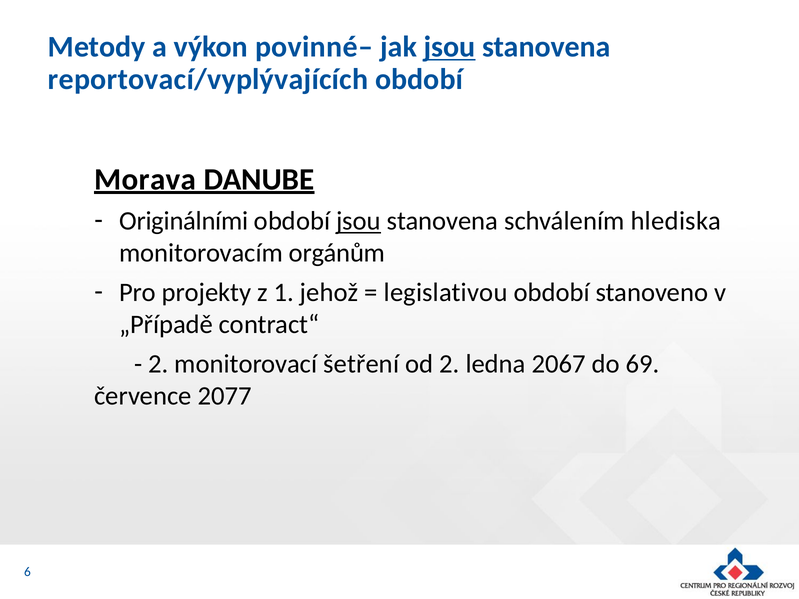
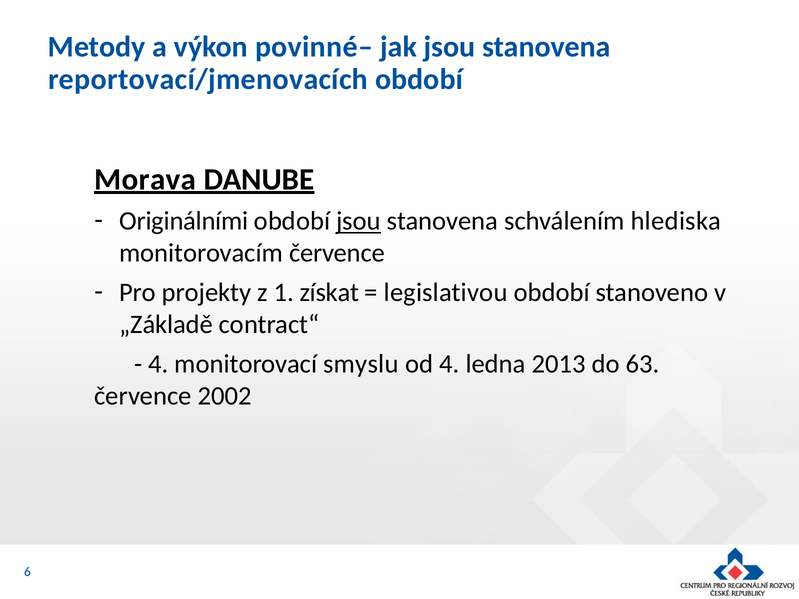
jsou underline: present -> none (450, 47)
reportovací/vyplývajících: reportovací/vyplývajících -> reportovací/jmenovacích (208, 79)
monitorovacím orgánům: orgánům -> července (337, 253)
jehož: jehož -> získat (329, 293)
„Případě: „Případě -> „Základě (166, 325)
2: 2 -> 4 (158, 364)
šetření: šetření -> smyslu (361, 364)
od 2: 2 -> 4 (449, 364)
2067: 2067 -> 2013 (559, 364)
69: 69 -> 63 (642, 364)
2077: 2077 -> 2002 (225, 396)
